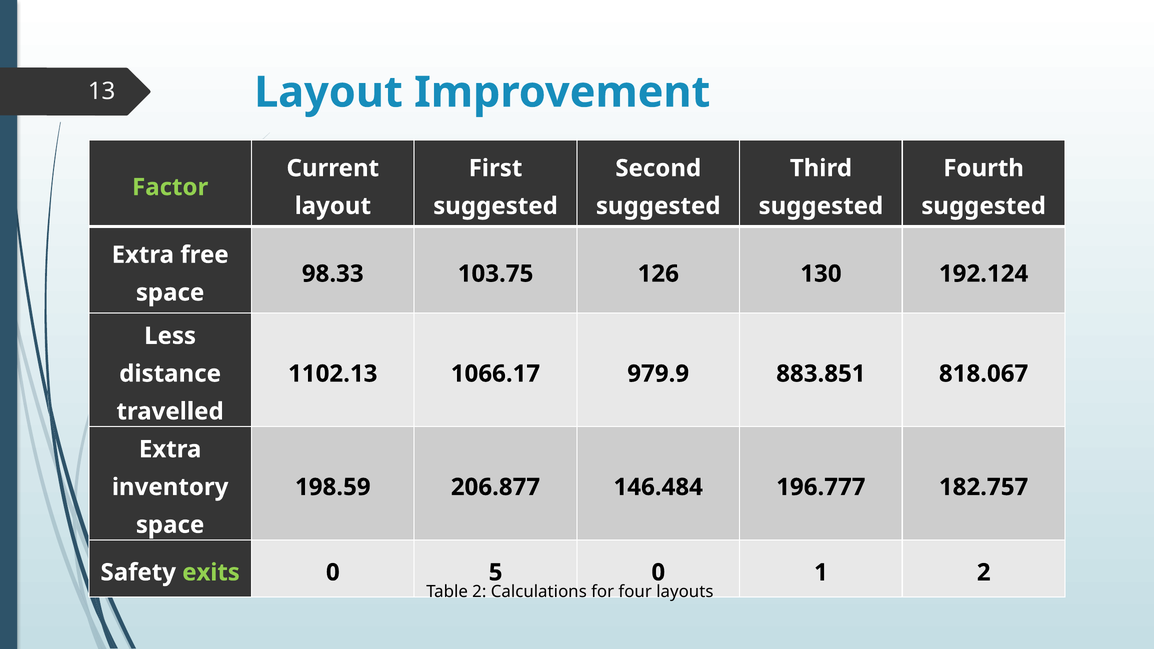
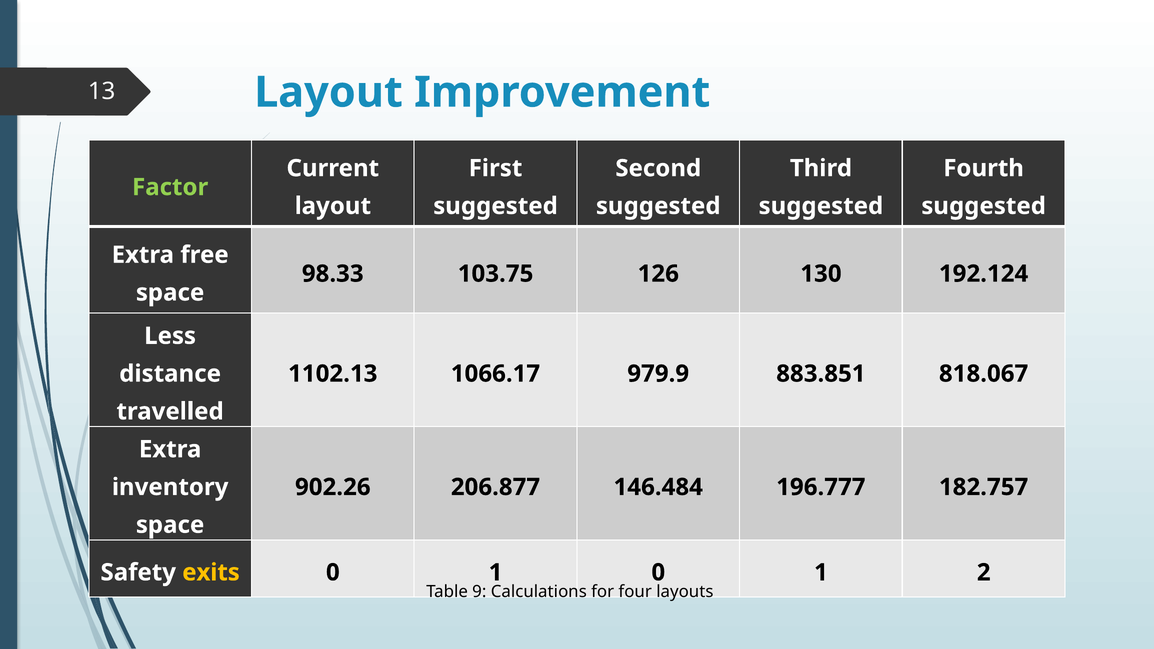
198.59: 198.59 -> 902.26 (333, 487)
exits colour: light green -> yellow (211, 573)
5: 5 -> 1 (496, 573)
Table 2: 2 -> 9 (479, 592)
